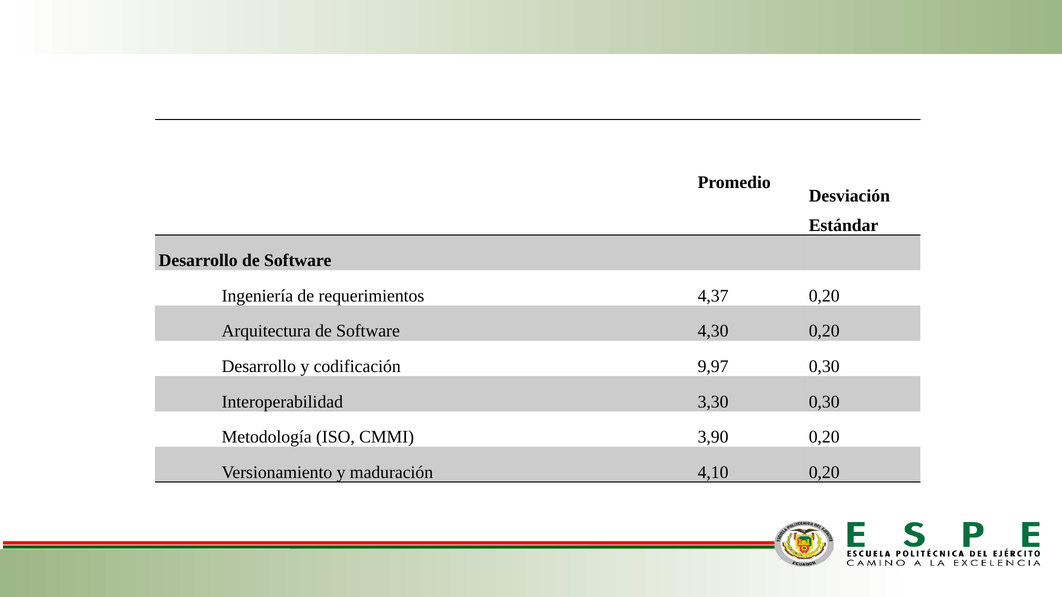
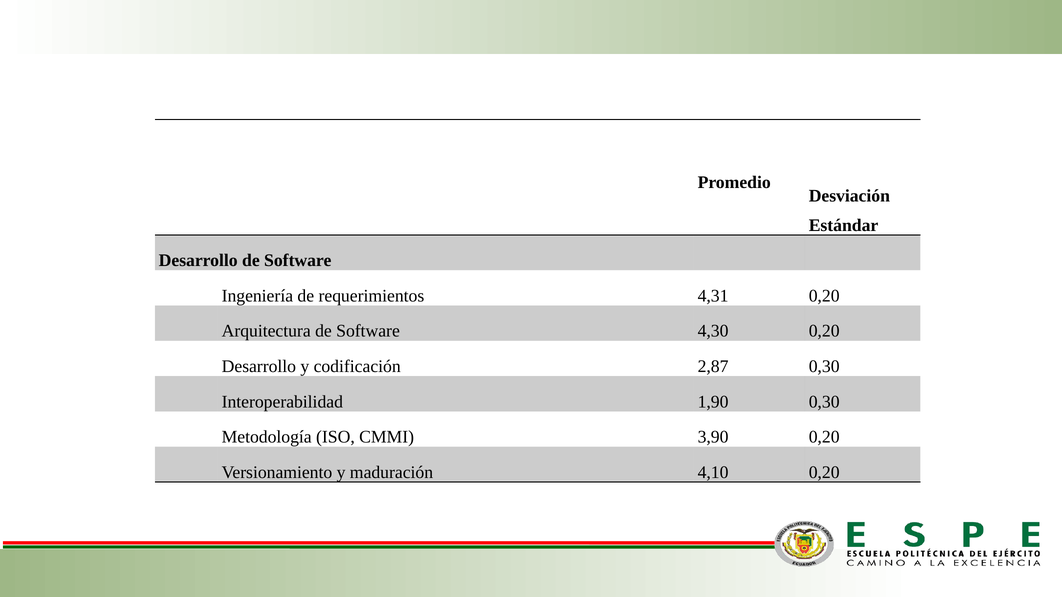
4,37: 4,37 -> 4,31 (713, 296)
9,97: 9,97 -> 2,87 (713, 367)
3,30: 3,30 -> 1,90 (713, 402)
